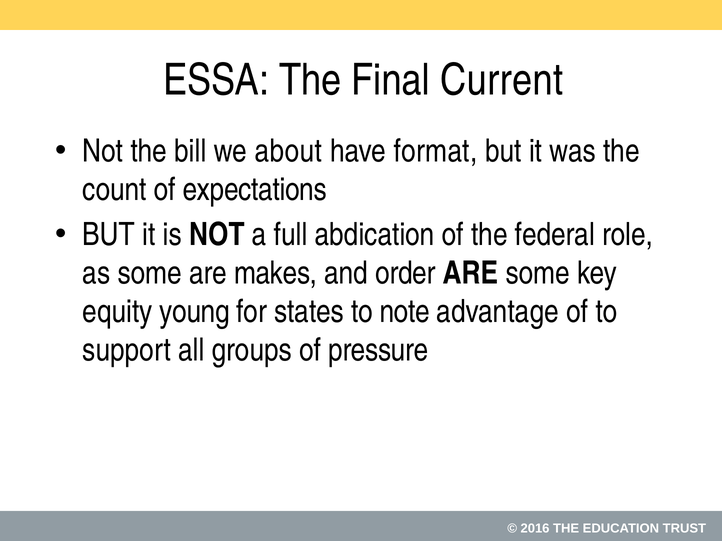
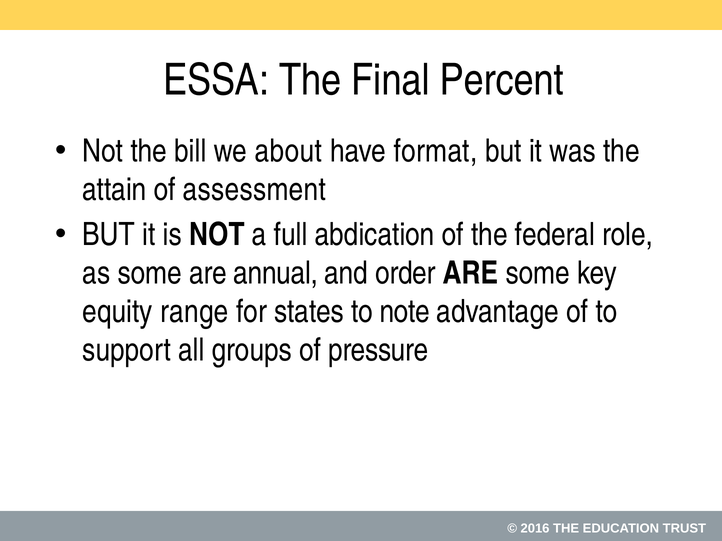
Current: Current -> Percent (502, 80)
count: count -> attain (114, 190)
expectations: expectations -> assessment (254, 190)
makes: makes -> annual (276, 273)
young: young -> range (194, 312)
